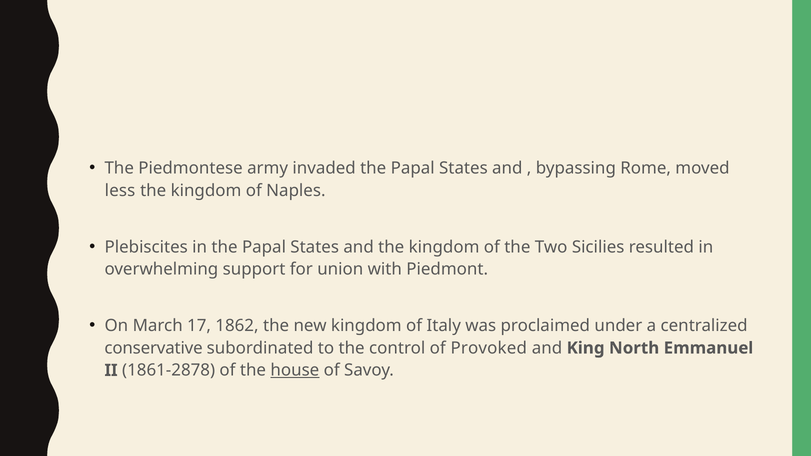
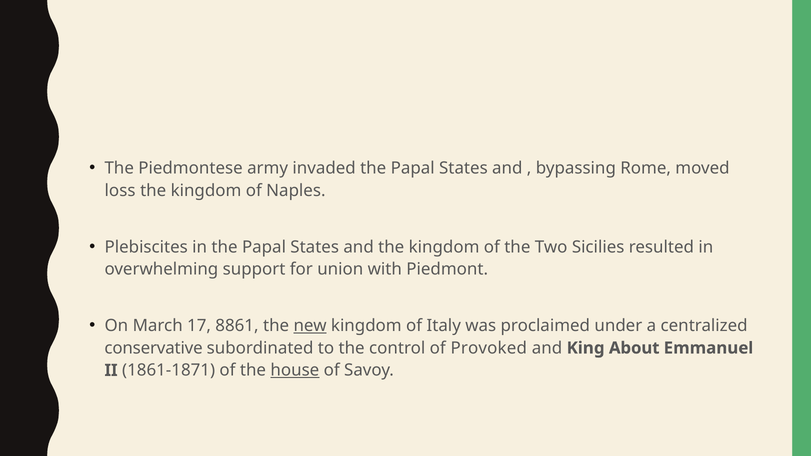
less: less -> loss (120, 191)
1862: 1862 -> 8861 (237, 326)
new underline: none -> present (310, 326)
North: North -> About (634, 348)
1861-2878: 1861-2878 -> 1861-1871 (169, 370)
